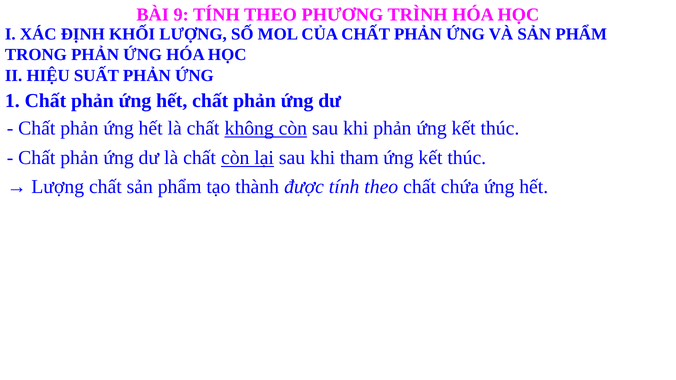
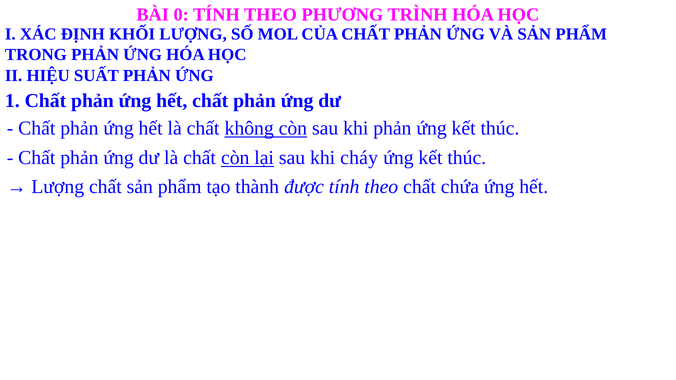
9: 9 -> 0 (181, 15)
tham: tham -> cháy (359, 158)
